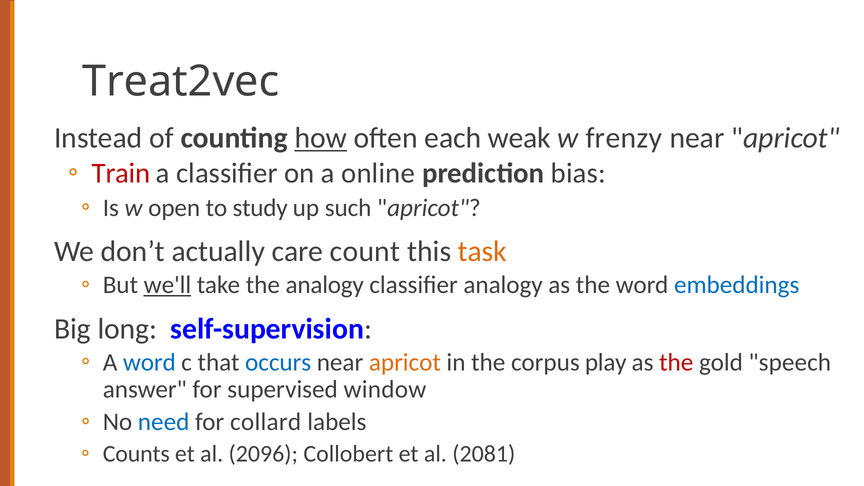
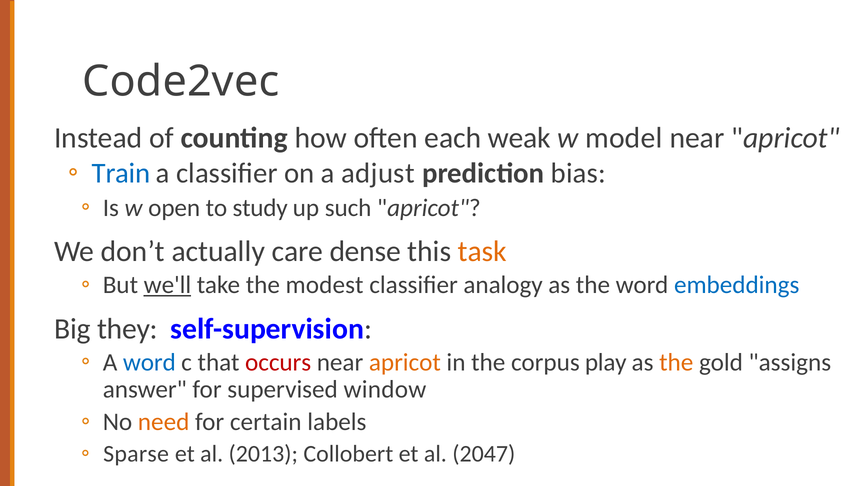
Treat2vec: Treat2vec -> Code2vec (181, 82)
how underline: present -> none (321, 138)
frenzy: frenzy -> model (624, 138)
Train colour: red -> blue (121, 173)
online: online -> adjust (378, 173)
count: count -> dense (365, 252)
the analogy: analogy -> modest (325, 285)
long: long -> they (127, 329)
occurs colour: blue -> red (278, 362)
the colour: red -> orange (676, 362)
speech: speech -> assigns (790, 362)
need colour: blue -> orange (164, 422)
collard: collard -> certain (266, 422)
Counts: Counts -> Sparse (136, 454)
2096: 2096 -> 2013 (263, 454)
2081: 2081 -> 2047 (484, 454)
